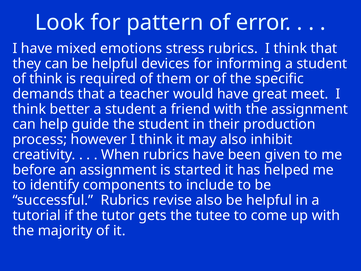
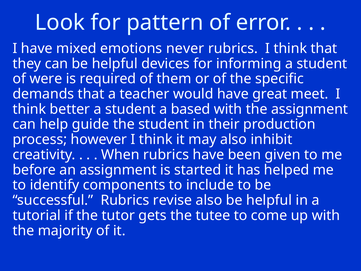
stress: stress -> never (185, 48)
of think: think -> were (46, 79)
friend: friend -> based (191, 109)
